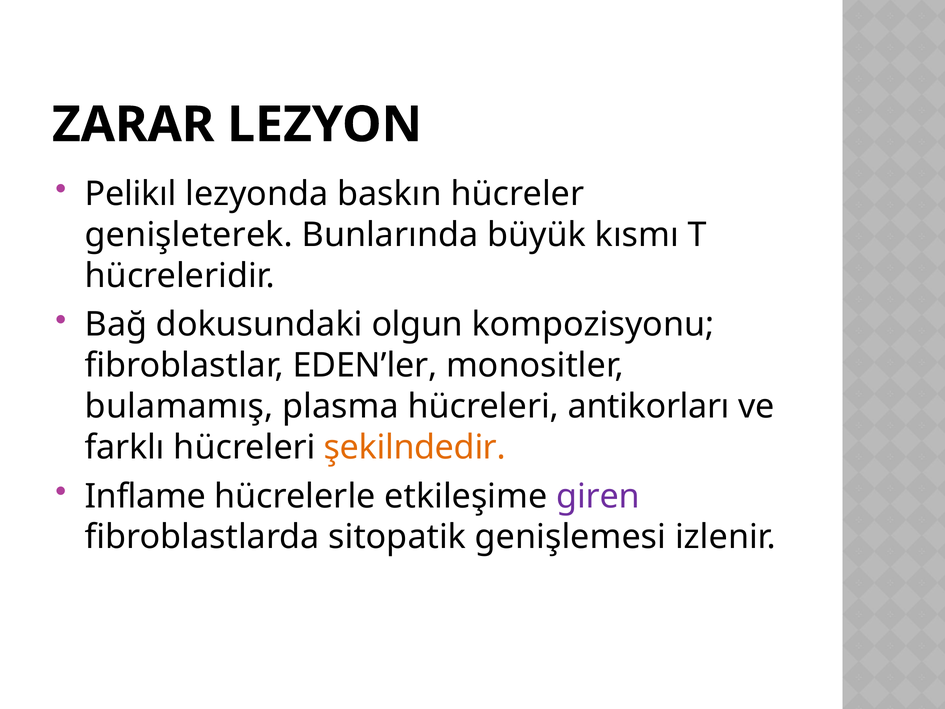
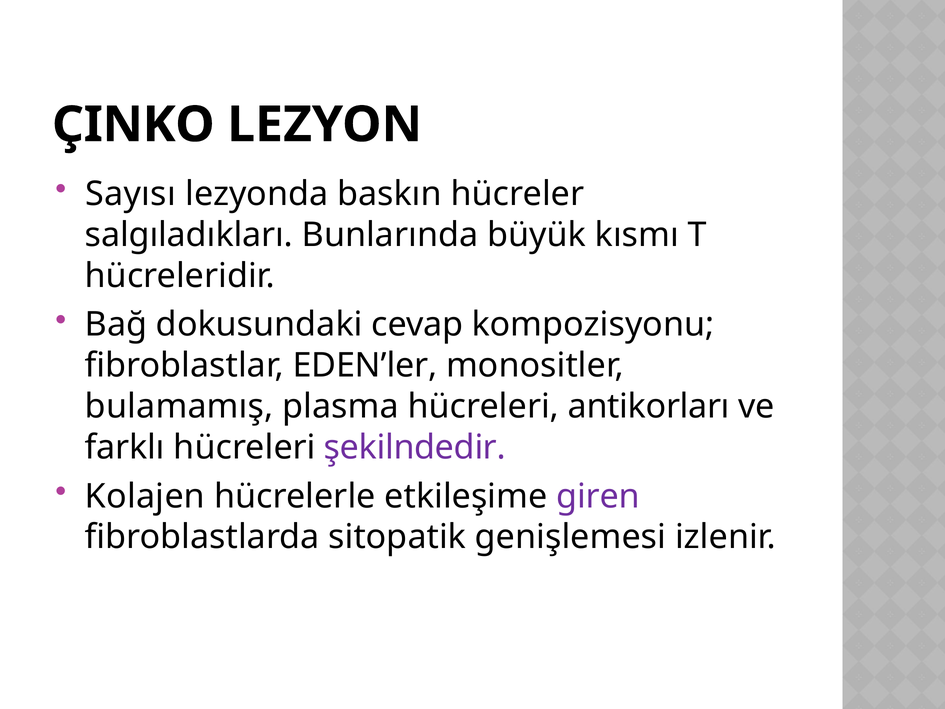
ZARAR: ZARAR -> ÇINKO (133, 125)
Pelikıl: Pelikıl -> Sayısı (131, 194)
genişleterek: genişleterek -> salgıladıkları (189, 235)
olgun: olgun -> cevap (417, 325)
şekilndedir colour: orange -> purple (415, 447)
Inflame: Inflame -> Kolajen (145, 496)
